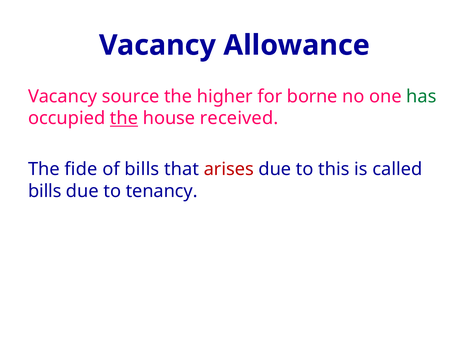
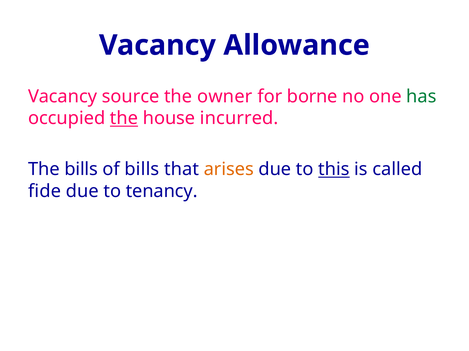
higher: higher -> owner (225, 97)
received: received -> incurred (239, 119)
The fide: fide -> bills (81, 170)
arises colour: red -> orange (229, 170)
this underline: none -> present (334, 170)
bills: bills -> fide (45, 192)
